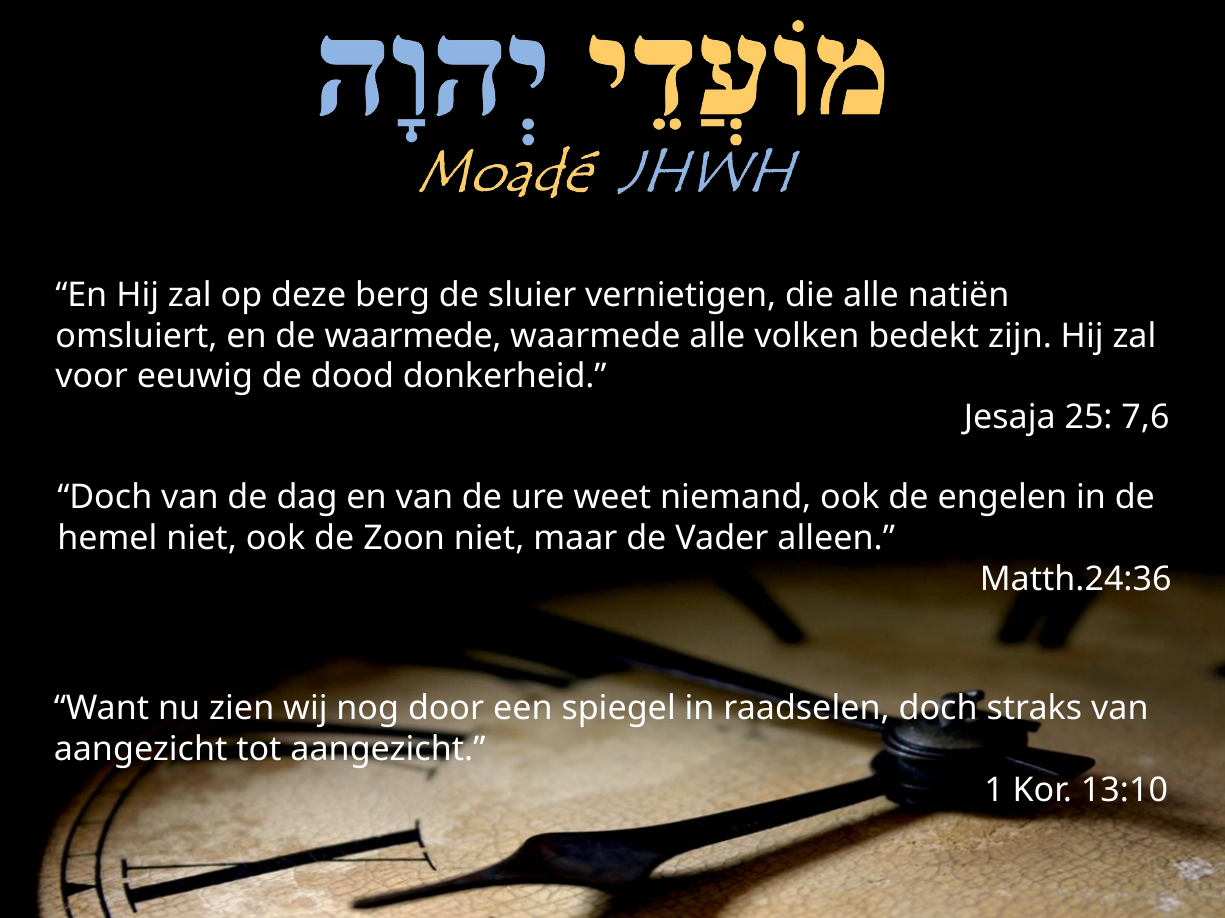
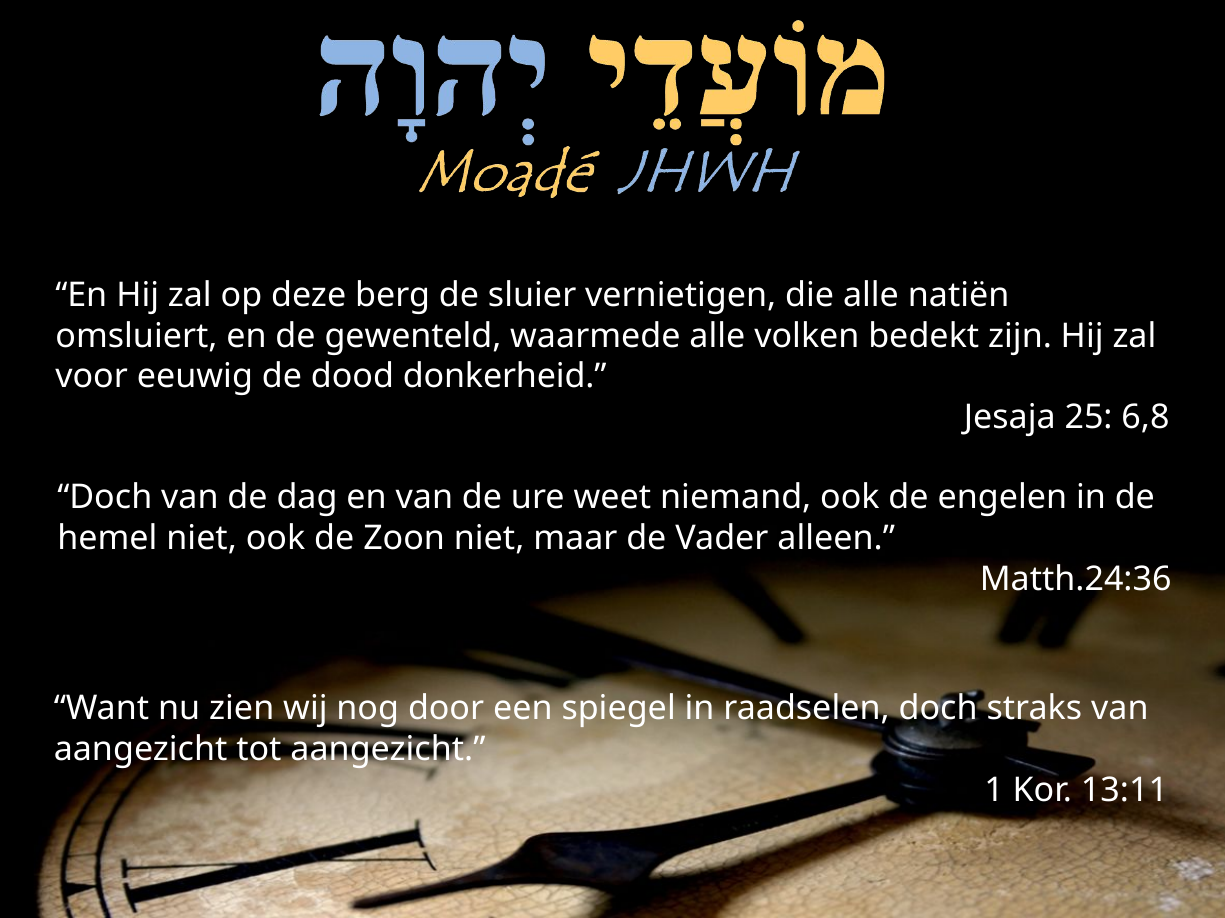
de waarmede: waarmede -> gewenteld (413, 336)
7,6: 7,6 -> 6,8 (1145, 418)
13:10: 13:10 -> 13:11 (1124, 791)
